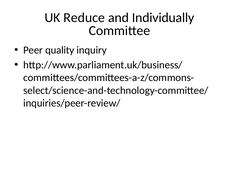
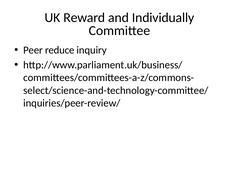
Reduce: Reduce -> Reward (84, 18)
quality: quality -> reduce (60, 50)
